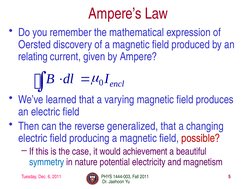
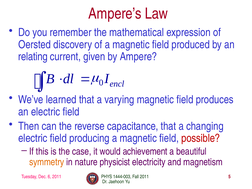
generalized: generalized -> capacitance (133, 126)
symmetry colour: blue -> orange (47, 162)
potential: potential -> physicist (115, 162)
